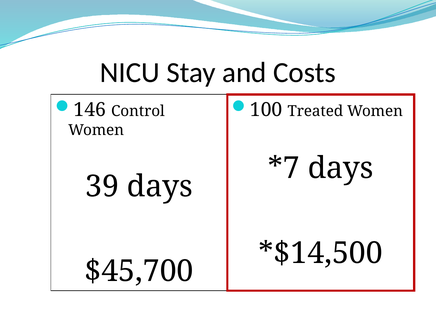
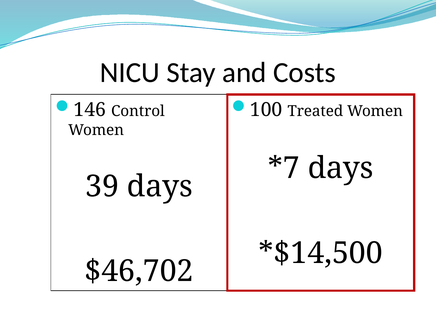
$45,700: $45,700 -> $46,702 (139, 271)
